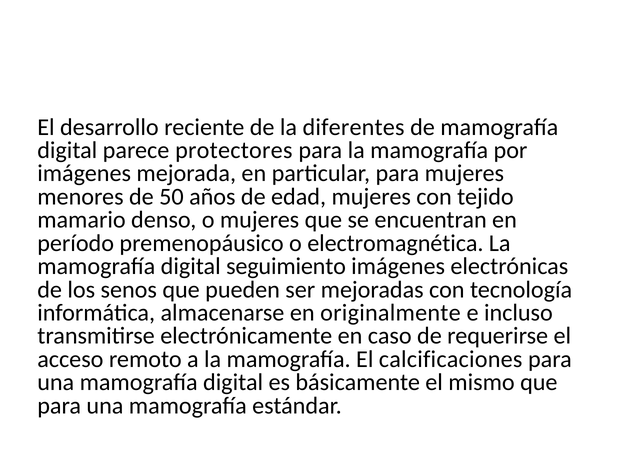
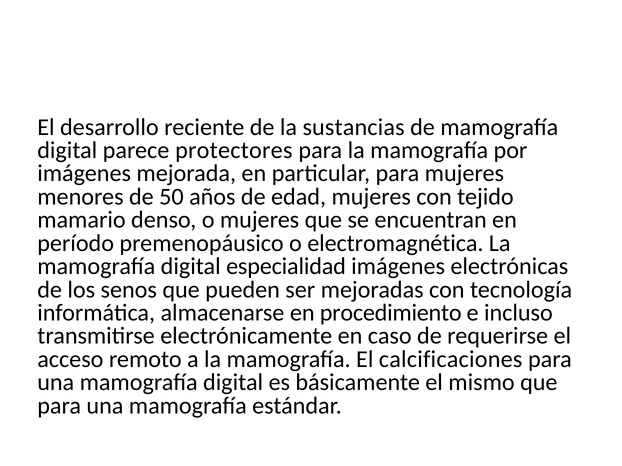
diferentes: diferentes -> sustancias (354, 127)
seguimiento: seguimiento -> especialidad (286, 267)
originalmente: originalmente -> procedimiento (391, 313)
